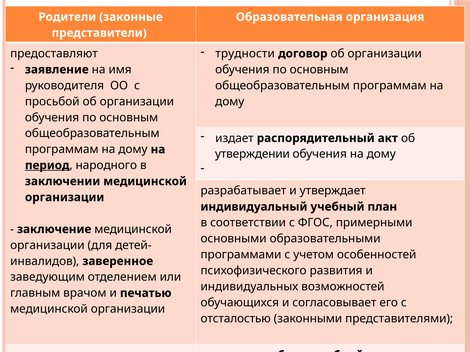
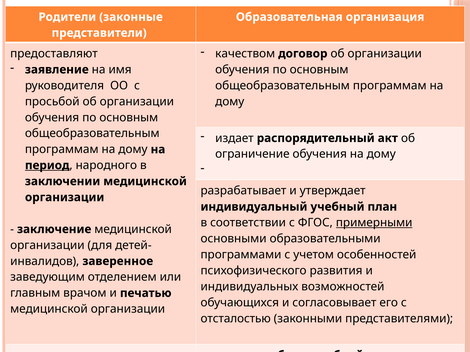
трудности: трудности -> качеством (245, 54)
утверждении: утверждении -> ограничение (252, 154)
примерными underline: none -> present (374, 223)
